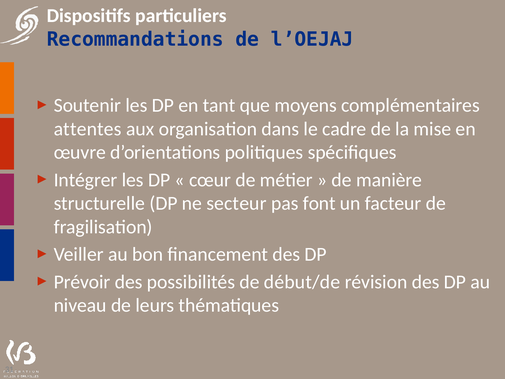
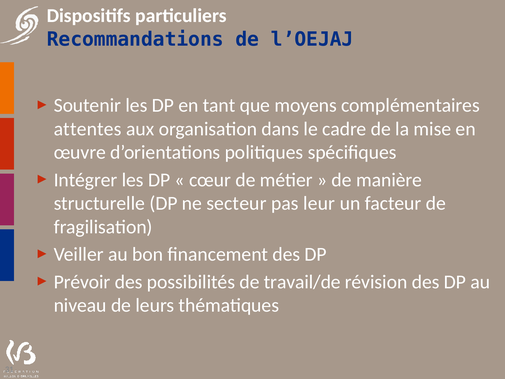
font: font -> leur (319, 203)
début/de: début/de -> travail/de (302, 282)
